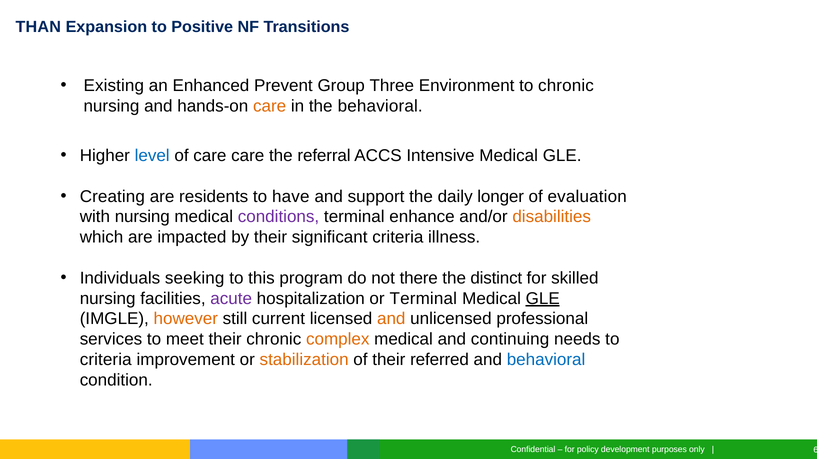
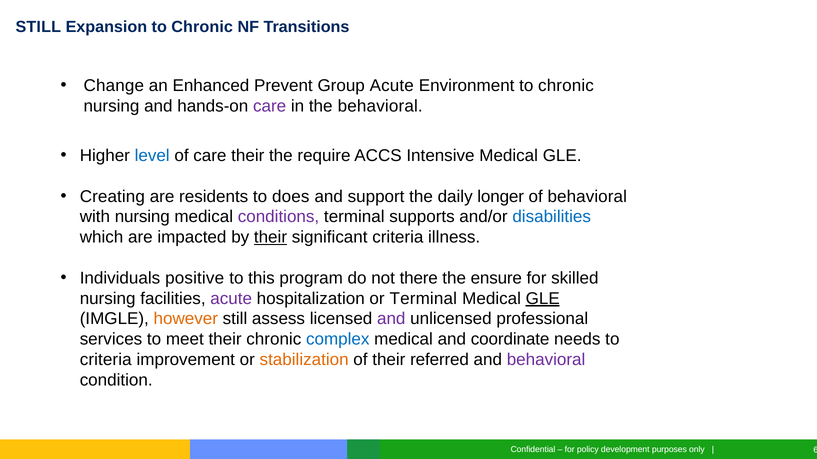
THAN: THAN -> STILL (38, 27)
Expansion to Positive: Positive -> Chronic (202, 27)
Existing: Existing -> Change (114, 86)
Group Three: Three -> Acute (392, 86)
care colour: orange -> purple (270, 106)
care care: care -> their (248, 156)
referral: referral -> require (324, 156)
have: have -> does (291, 197)
of evaluation: evaluation -> behavioral (587, 197)
enhance: enhance -> supports (422, 217)
disabilities colour: orange -> blue (552, 217)
their underline: none -> present (270, 237)
seeking: seeking -> positive (195, 278)
distinct: distinct -> ensure (496, 278)
current: current -> assess (279, 319)
and colour: orange -> purple (391, 319)
complex colour: orange -> blue (338, 340)
continuing: continuing -> coordinate (510, 340)
behavioral colour: blue -> purple (546, 360)
